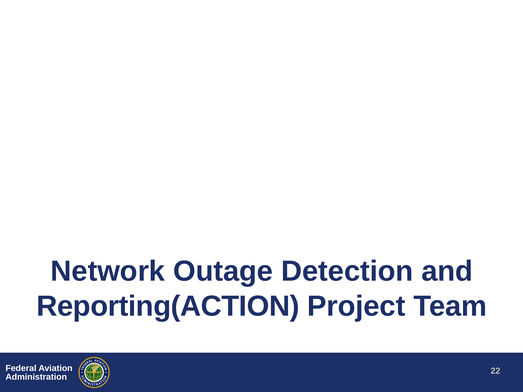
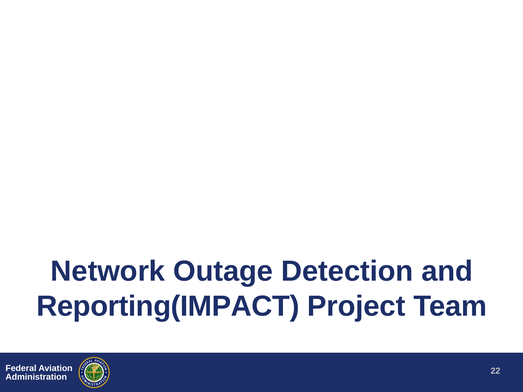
Reporting(ACTION: Reporting(ACTION -> Reporting(IMPACT (168, 306)
